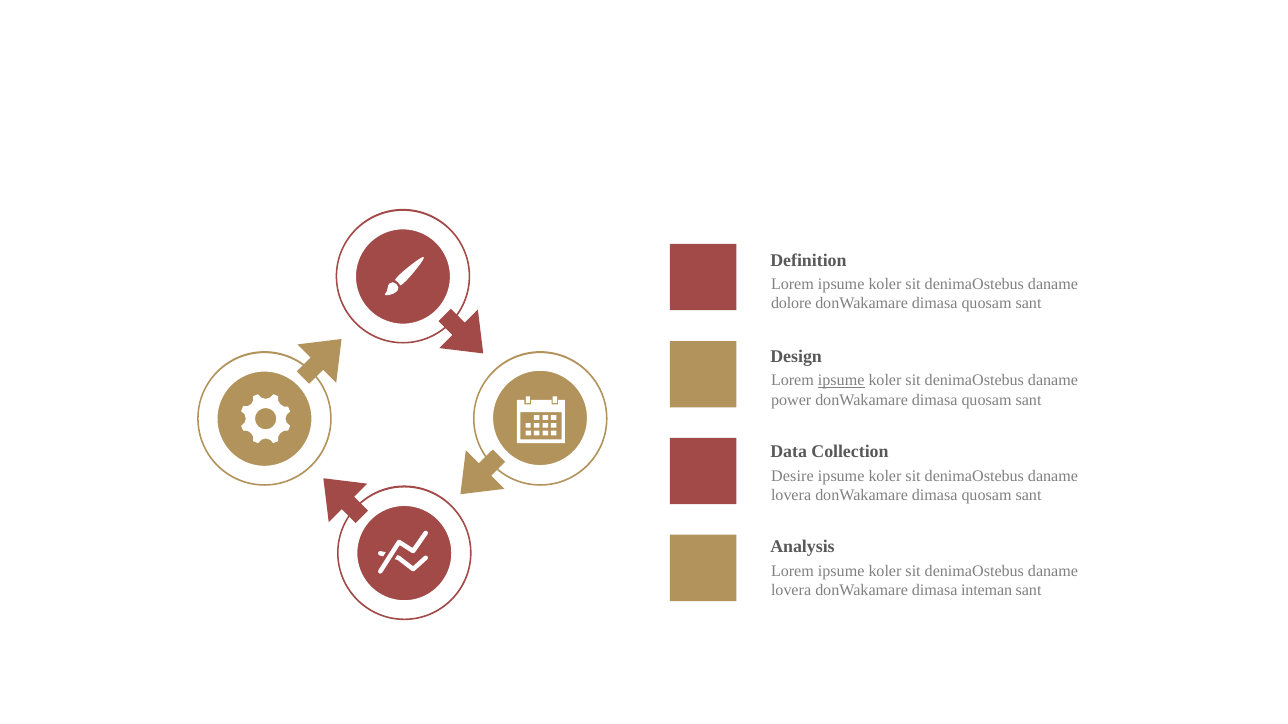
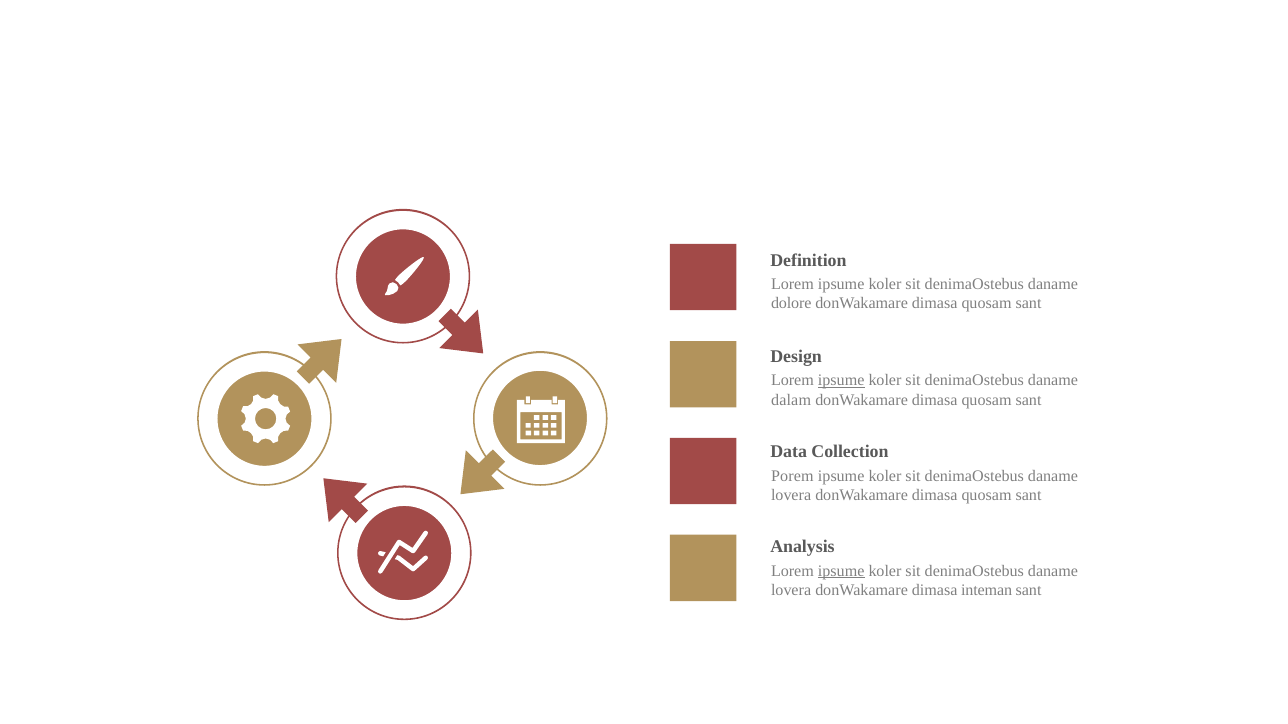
power: power -> dalam (791, 400)
Desire: Desire -> Porem (792, 476)
ipsume underline: none -> present (841, 571)
